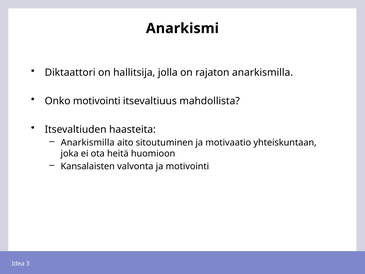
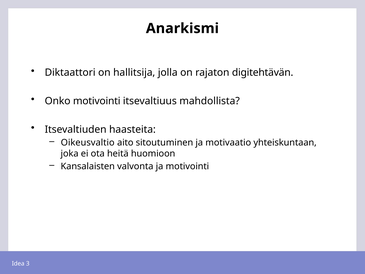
rajaton anarkismilla: anarkismilla -> digitehtävän (263, 72)
Anarkismilla: Anarkismilla -> Oikeusvaltio (88, 143)
